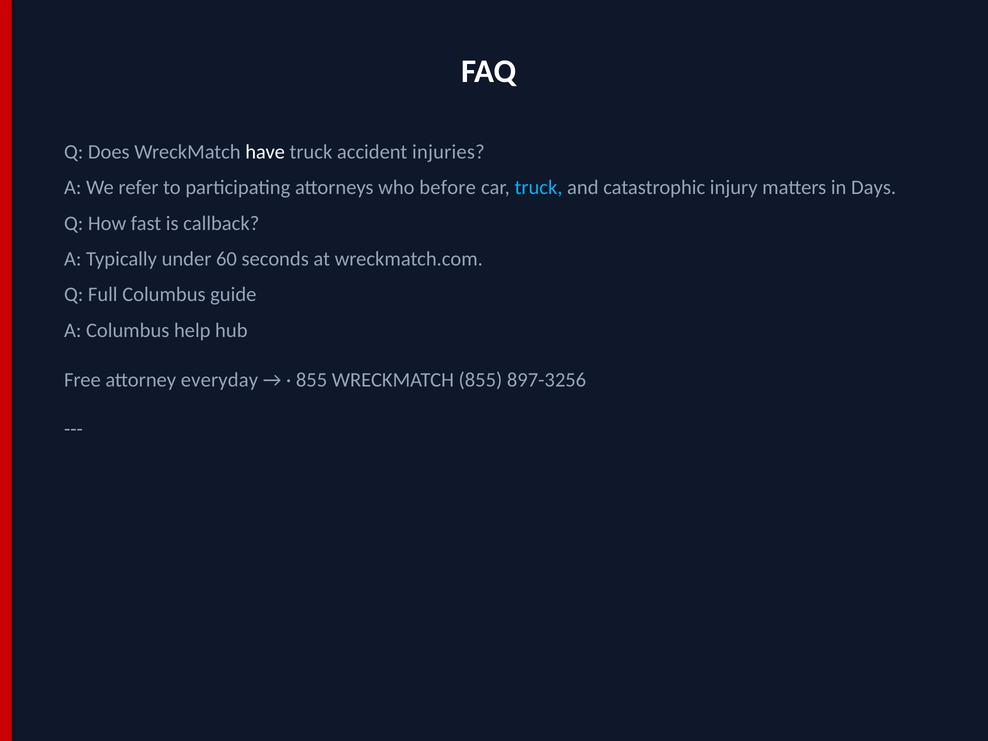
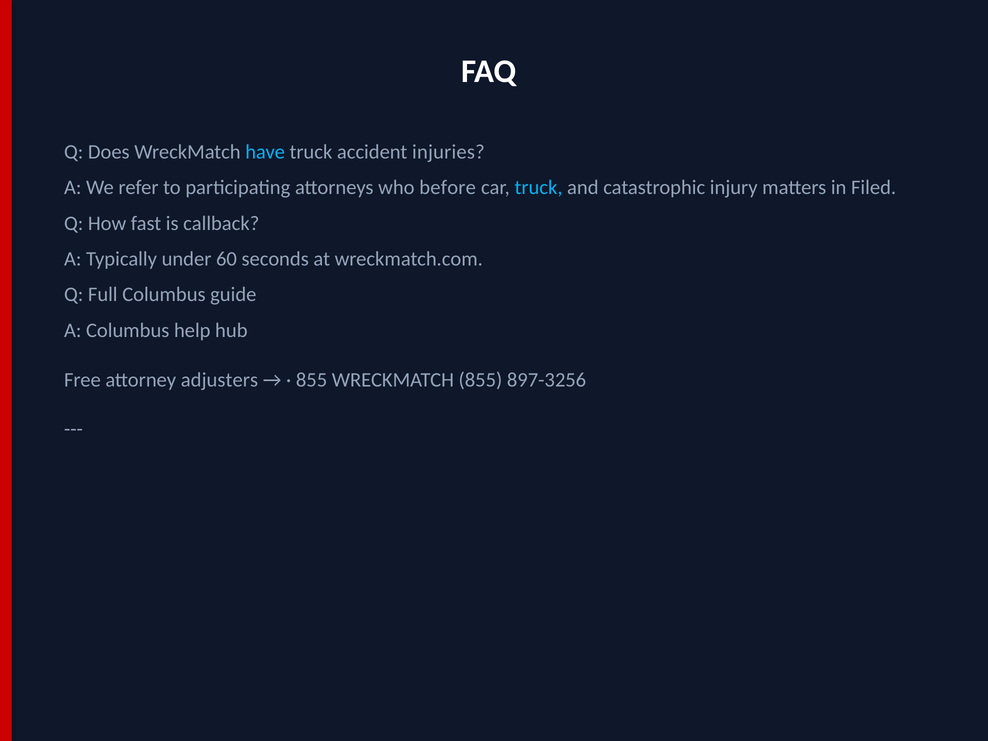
have colour: white -> light blue (265, 152)
Days: Days -> Filed (874, 188)
everyday: everyday -> adjusters (219, 380)
